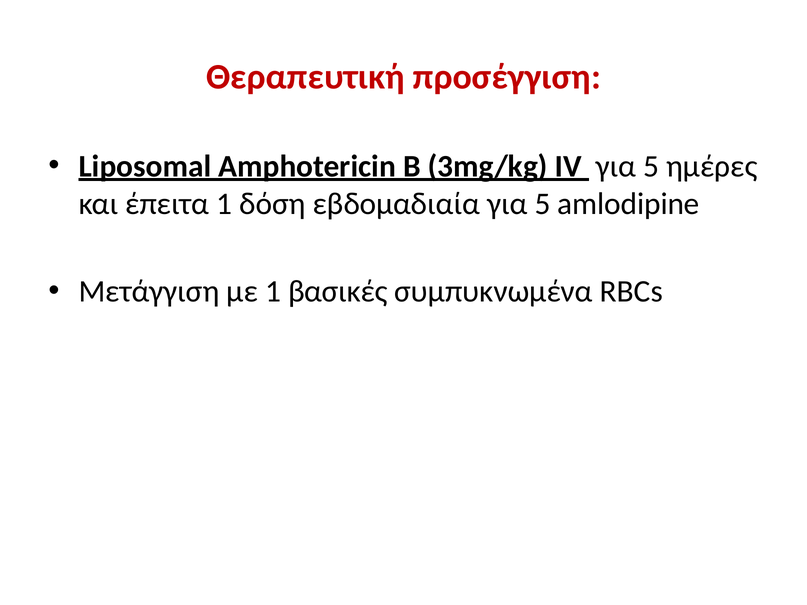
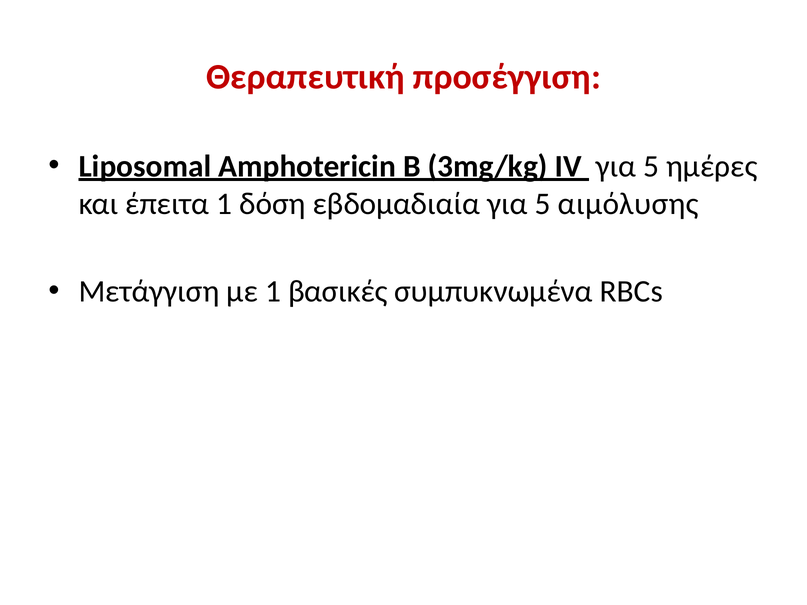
amlodipine: amlodipine -> αιμόλυσης (628, 204)
